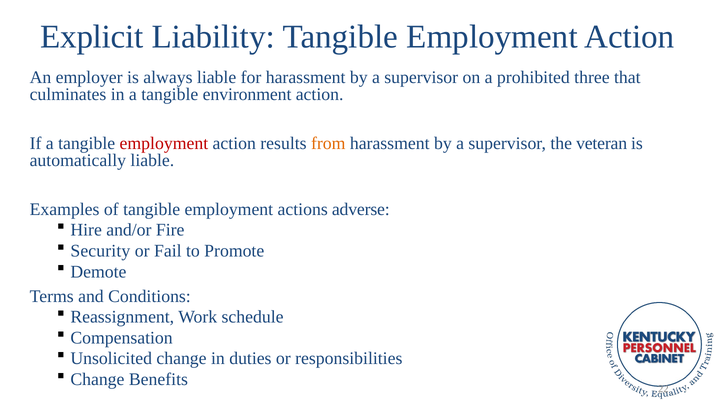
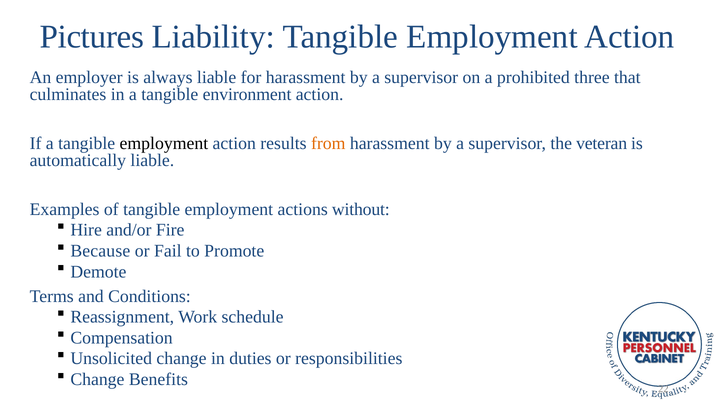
Explicit: Explicit -> Pictures (92, 37)
employment colour: red -> black (164, 143)
adverse: adverse -> without (361, 209)
Security: Security -> Because (100, 251)
